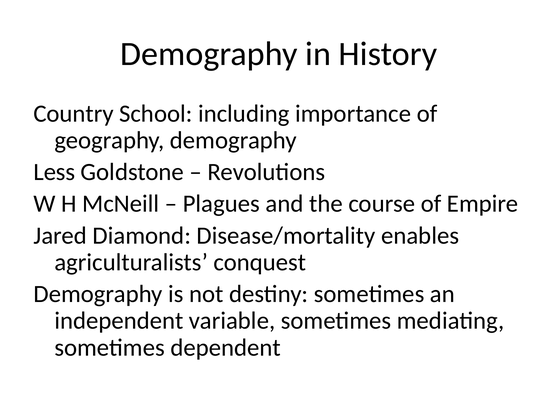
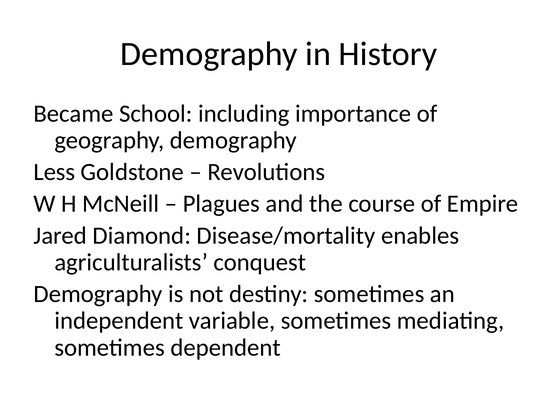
Country: Country -> Became (74, 114)
